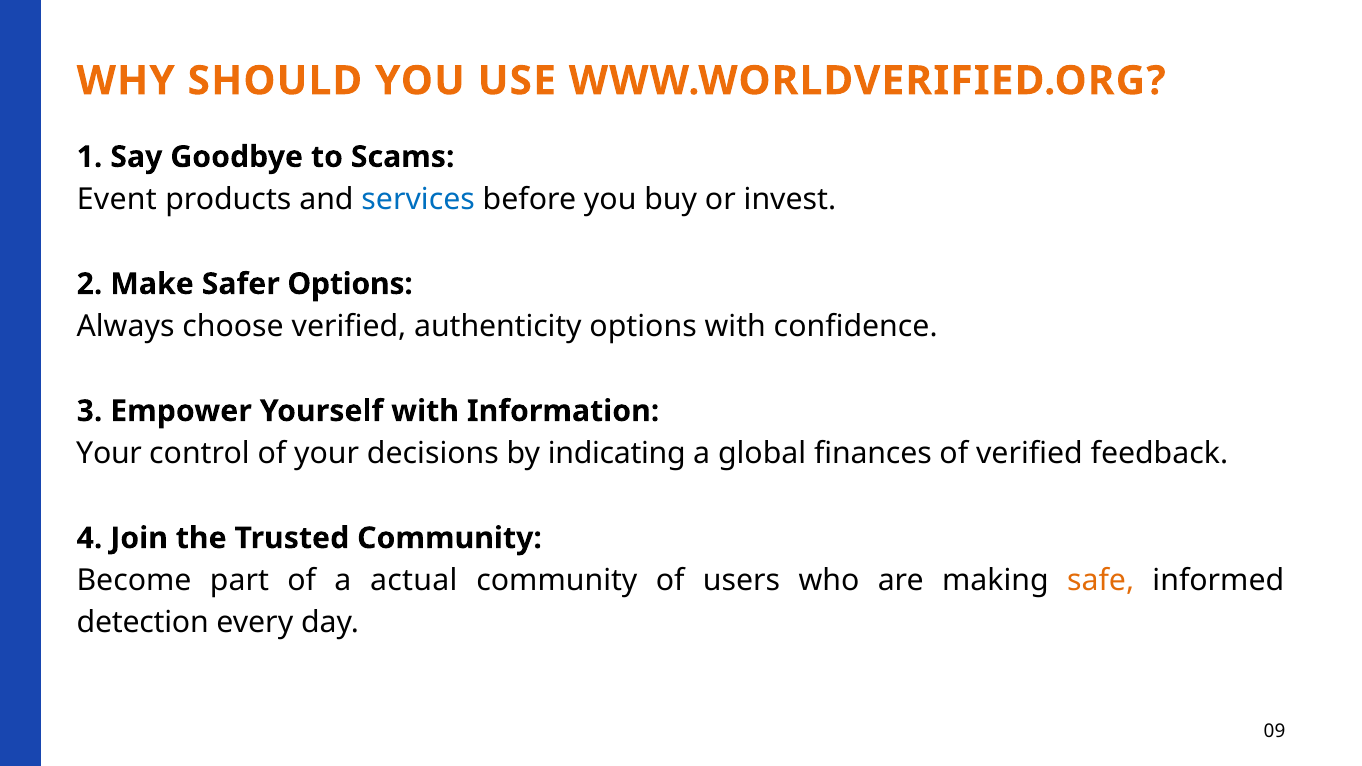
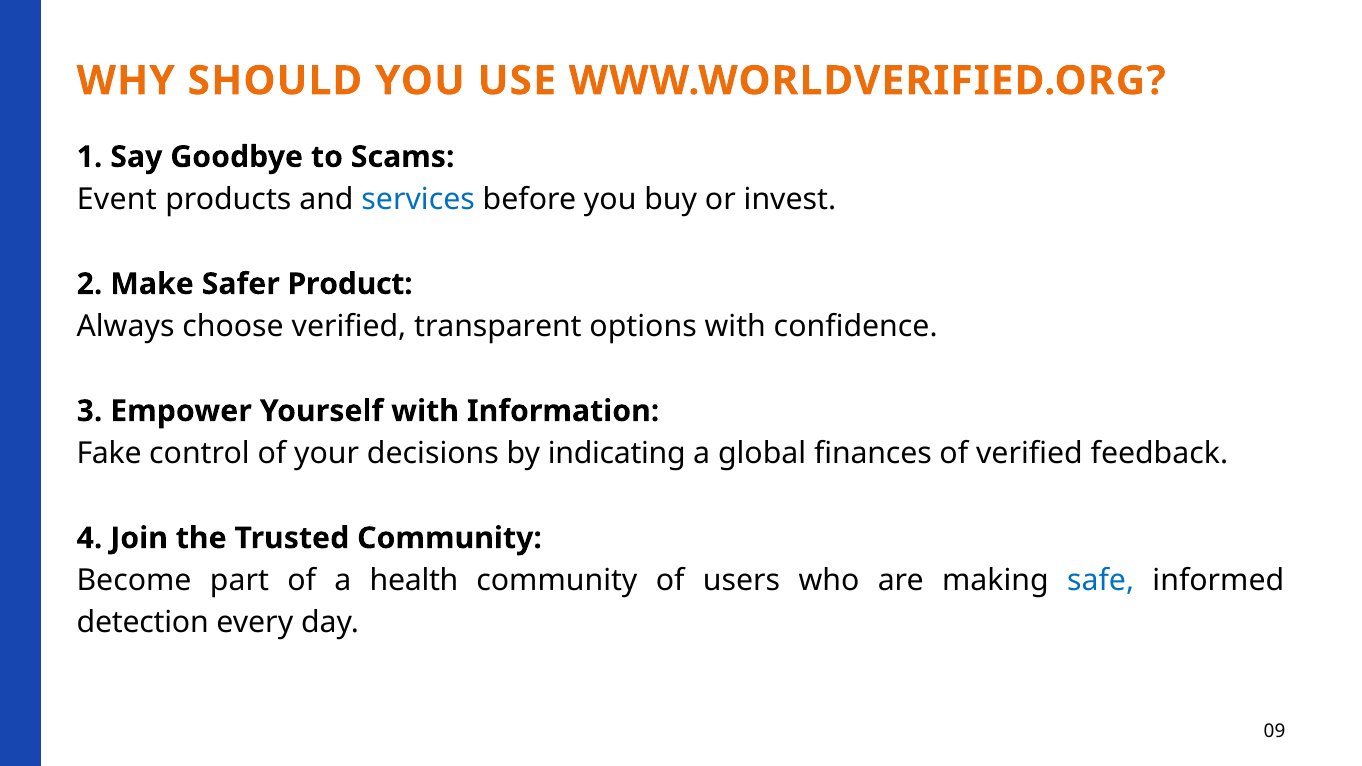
Safer Options: Options -> Product (350, 284)
authenticity: authenticity -> transparent (498, 326)
Your: Your -> Fake (109, 454)
actual: actual -> health (414, 581)
safe colour: orange -> blue (1101, 581)
